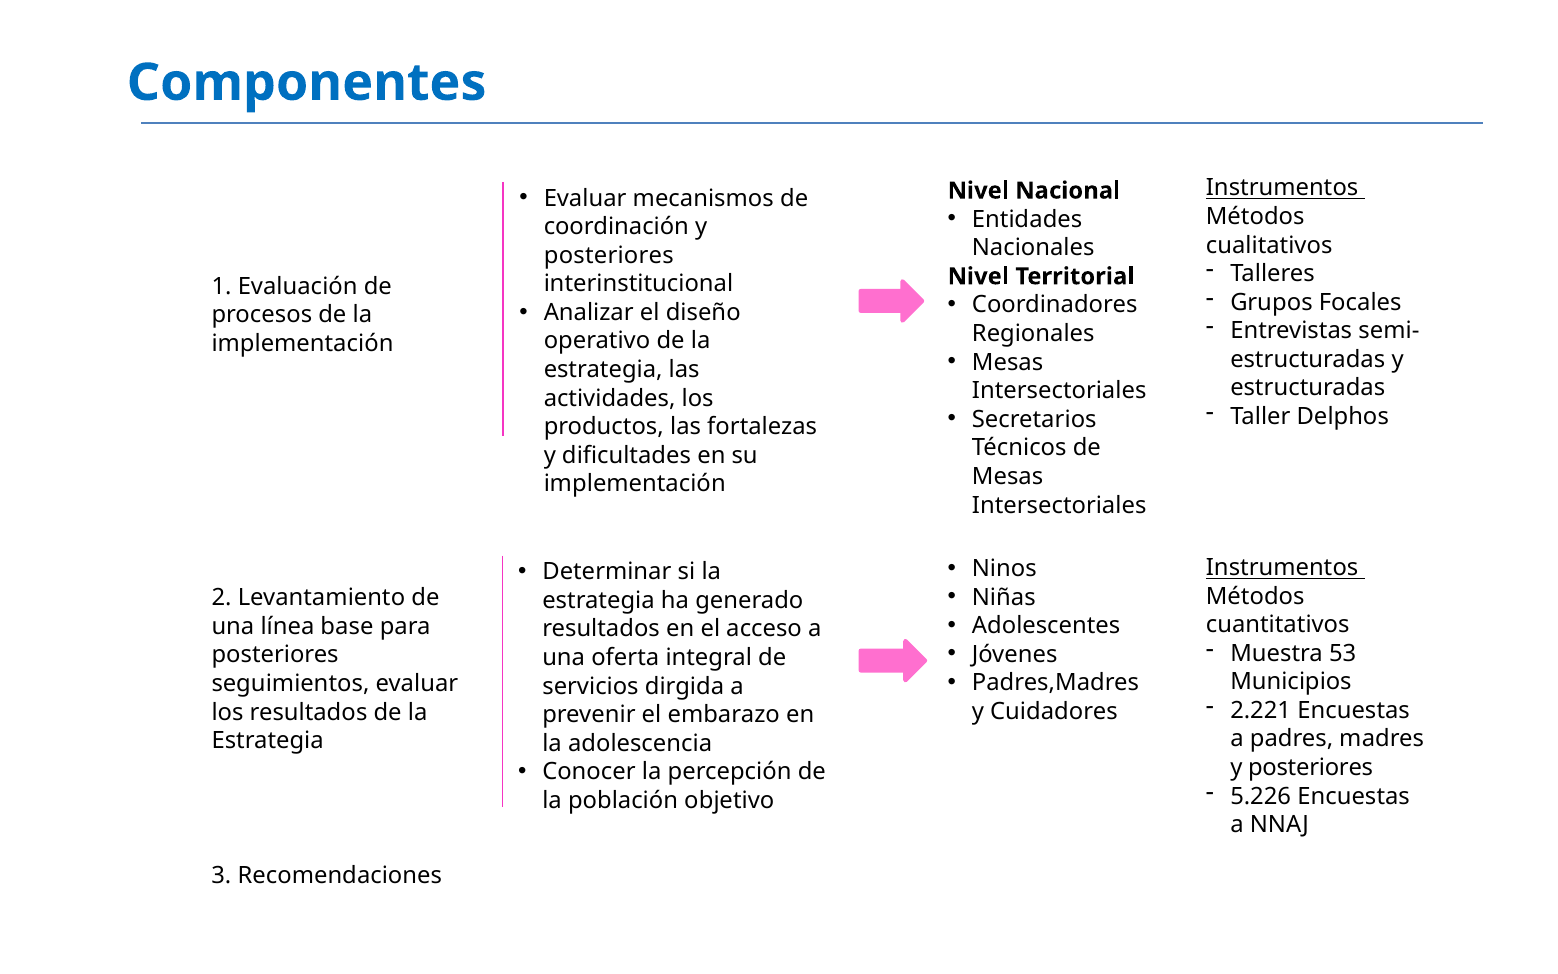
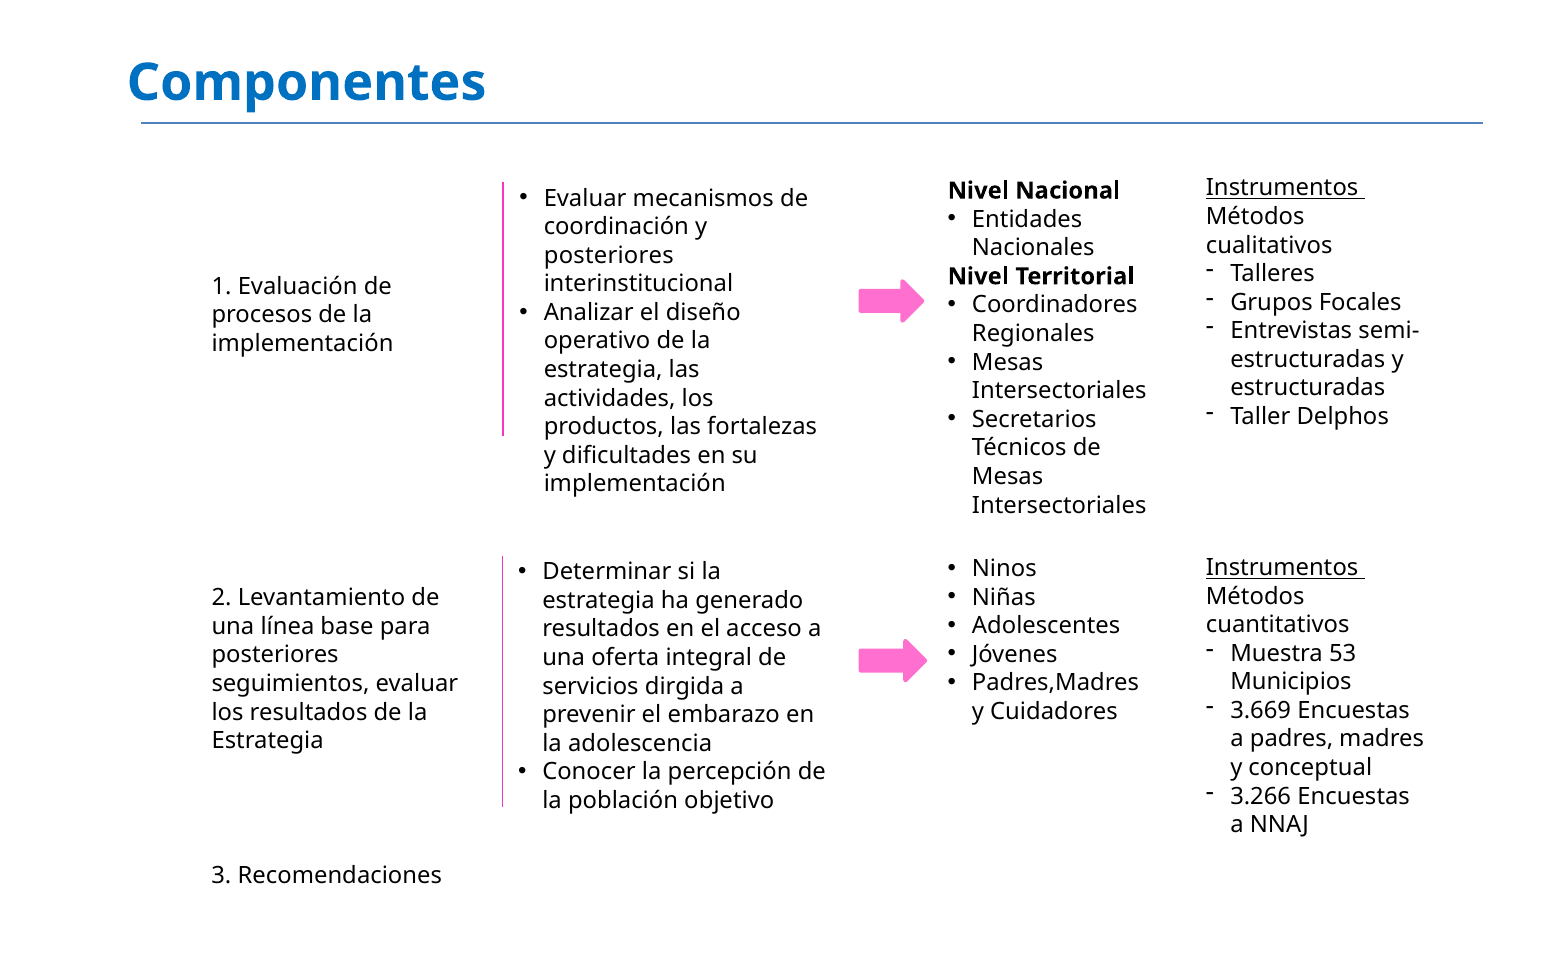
2.221: 2.221 -> 3.669 (1261, 710)
posteriores: posteriores -> conceptual (1310, 768)
5.226: 5.226 -> 3.266 (1261, 796)
